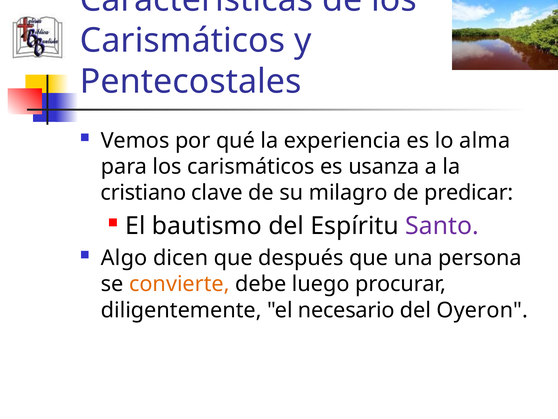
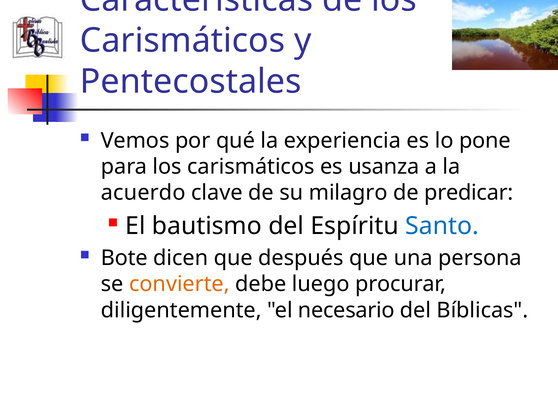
alma: alma -> pone (485, 140)
cristiano: cristiano -> acuerdo (143, 193)
Santo colour: purple -> blue (442, 226)
Algo: Algo -> Bote (124, 258)
Oyeron: Oyeron -> Bíblicas (482, 310)
